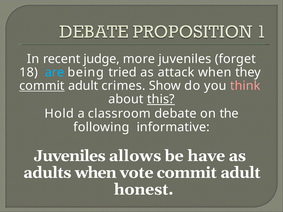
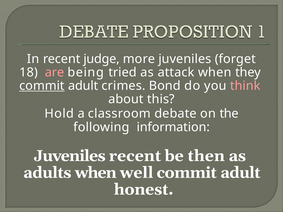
are colour: light blue -> pink (55, 72)
Show: Show -> Bond (165, 86)
this underline: present -> none (161, 99)
informative: informative -> information (173, 127)
Juveniles allows: allows -> recent (135, 156)
have: have -> then (206, 156)
vote: vote -> well (137, 173)
